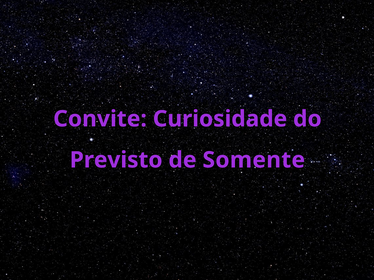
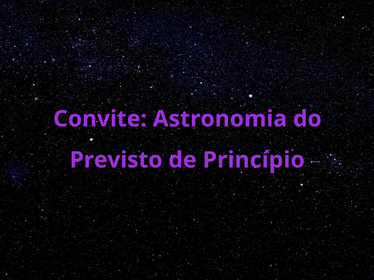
Curiosidade: Curiosidade -> Astronomia (220, 119)
Somente: Somente -> Princípio (254, 160)
